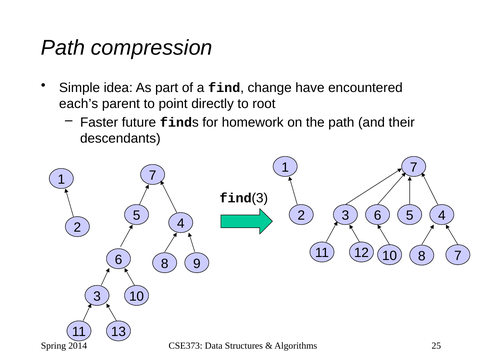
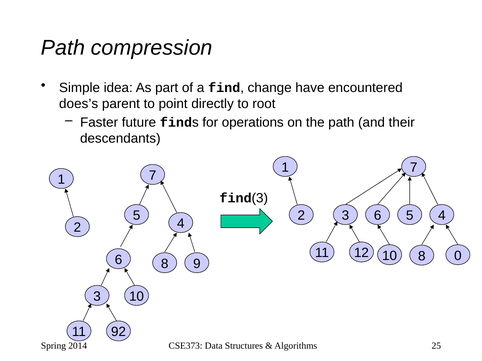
each’s: each’s -> does’s (79, 104)
homework: homework -> operations (253, 123)
8 7: 7 -> 0 (458, 256)
13: 13 -> 92 (118, 332)
